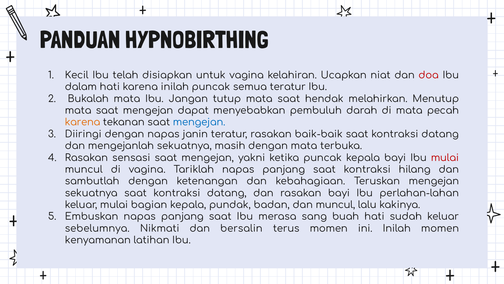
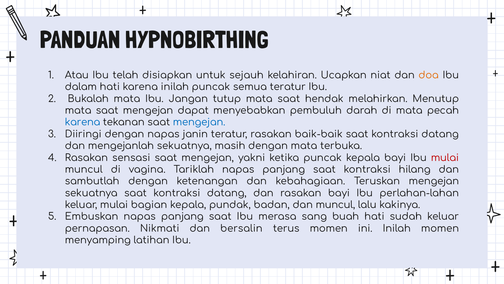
Kecil: Kecil -> Atau (77, 75)
untuk vagina: vagina -> sejauh (247, 75)
doa colour: red -> orange (429, 75)
karena colour: orange -> blue (83, 122)
sebelumnya: sebelumnya -> pernapasan (97, 228)
kenyamanan: kenyamanan -> menyamping (98, 240)
